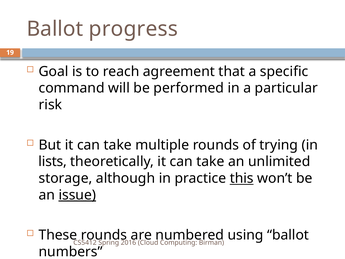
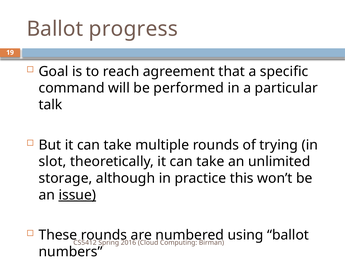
risk: risk -> talk (50, 105)
lists: lists -> slot (53, 161)
this underline: present -> none (242, 178)
